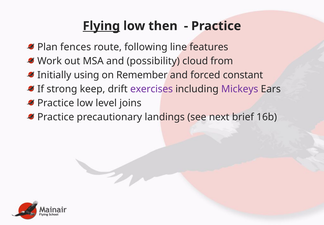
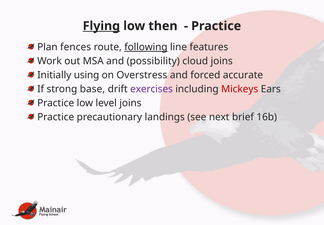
following underline: none -> present (146, 47)
cloud from: from -> joins (222, 61)
Remember: Remember -> Overstress (142, 75)
constant: constant -> accurate (243, 75)
keep: keep -> base (92, 89)
Mickeys colour: purple -> red (240, 89)
